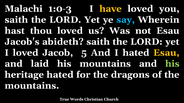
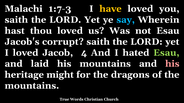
1:0-3: 1:0-3 -> 1:7-3 (60, 9)
abideth: abideth -> corrupt (63, 42)
5: 5 -> 4 (84, 53)
Esau colour: yellow -> light green (166, 53)
his colour: light green -> pink (172, 64)
heritage hated: hated -> might (60, 75)
